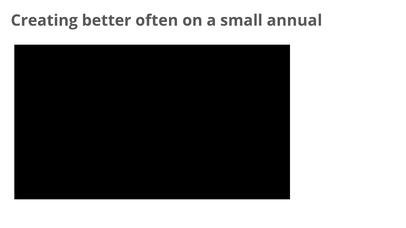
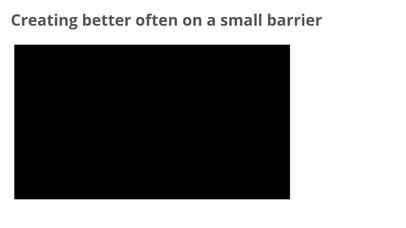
annual: annual -> barrier (294, 21)
